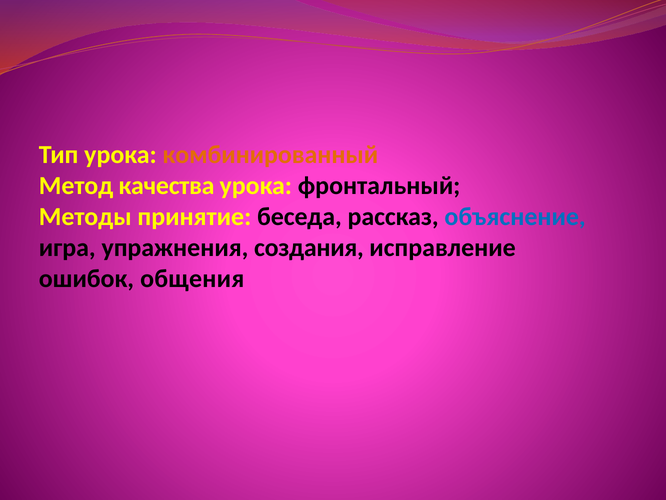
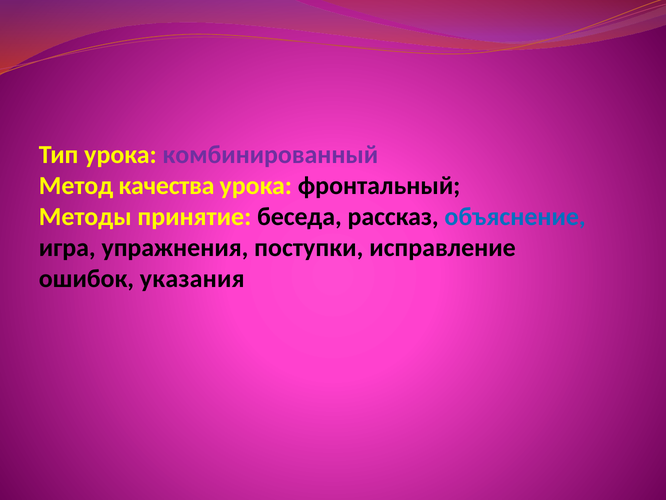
комбинированный colour: orange -> purple (270, 154)
создания: создания -> поступки (309, 247)
общения: общения -> указания (192, 278)
